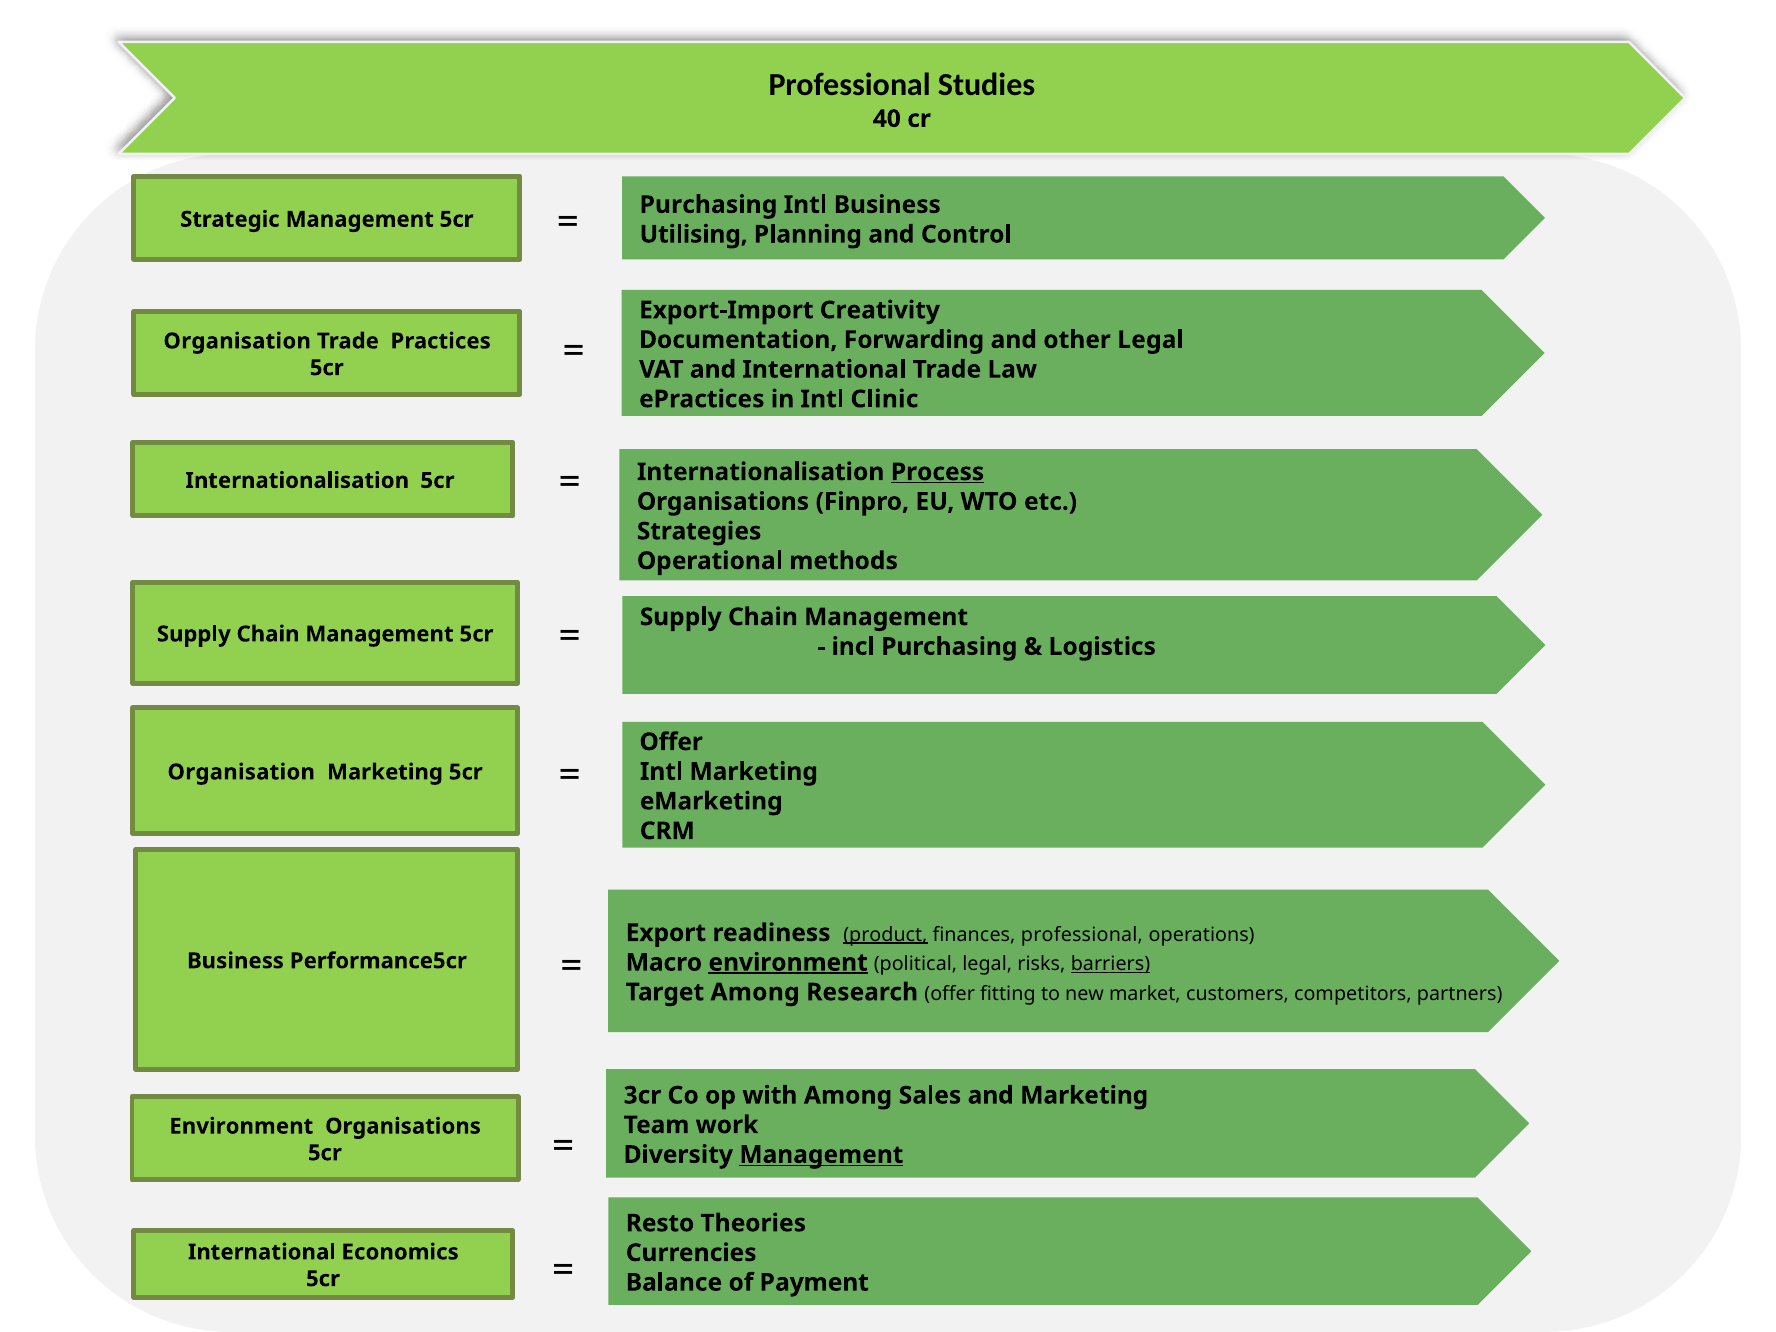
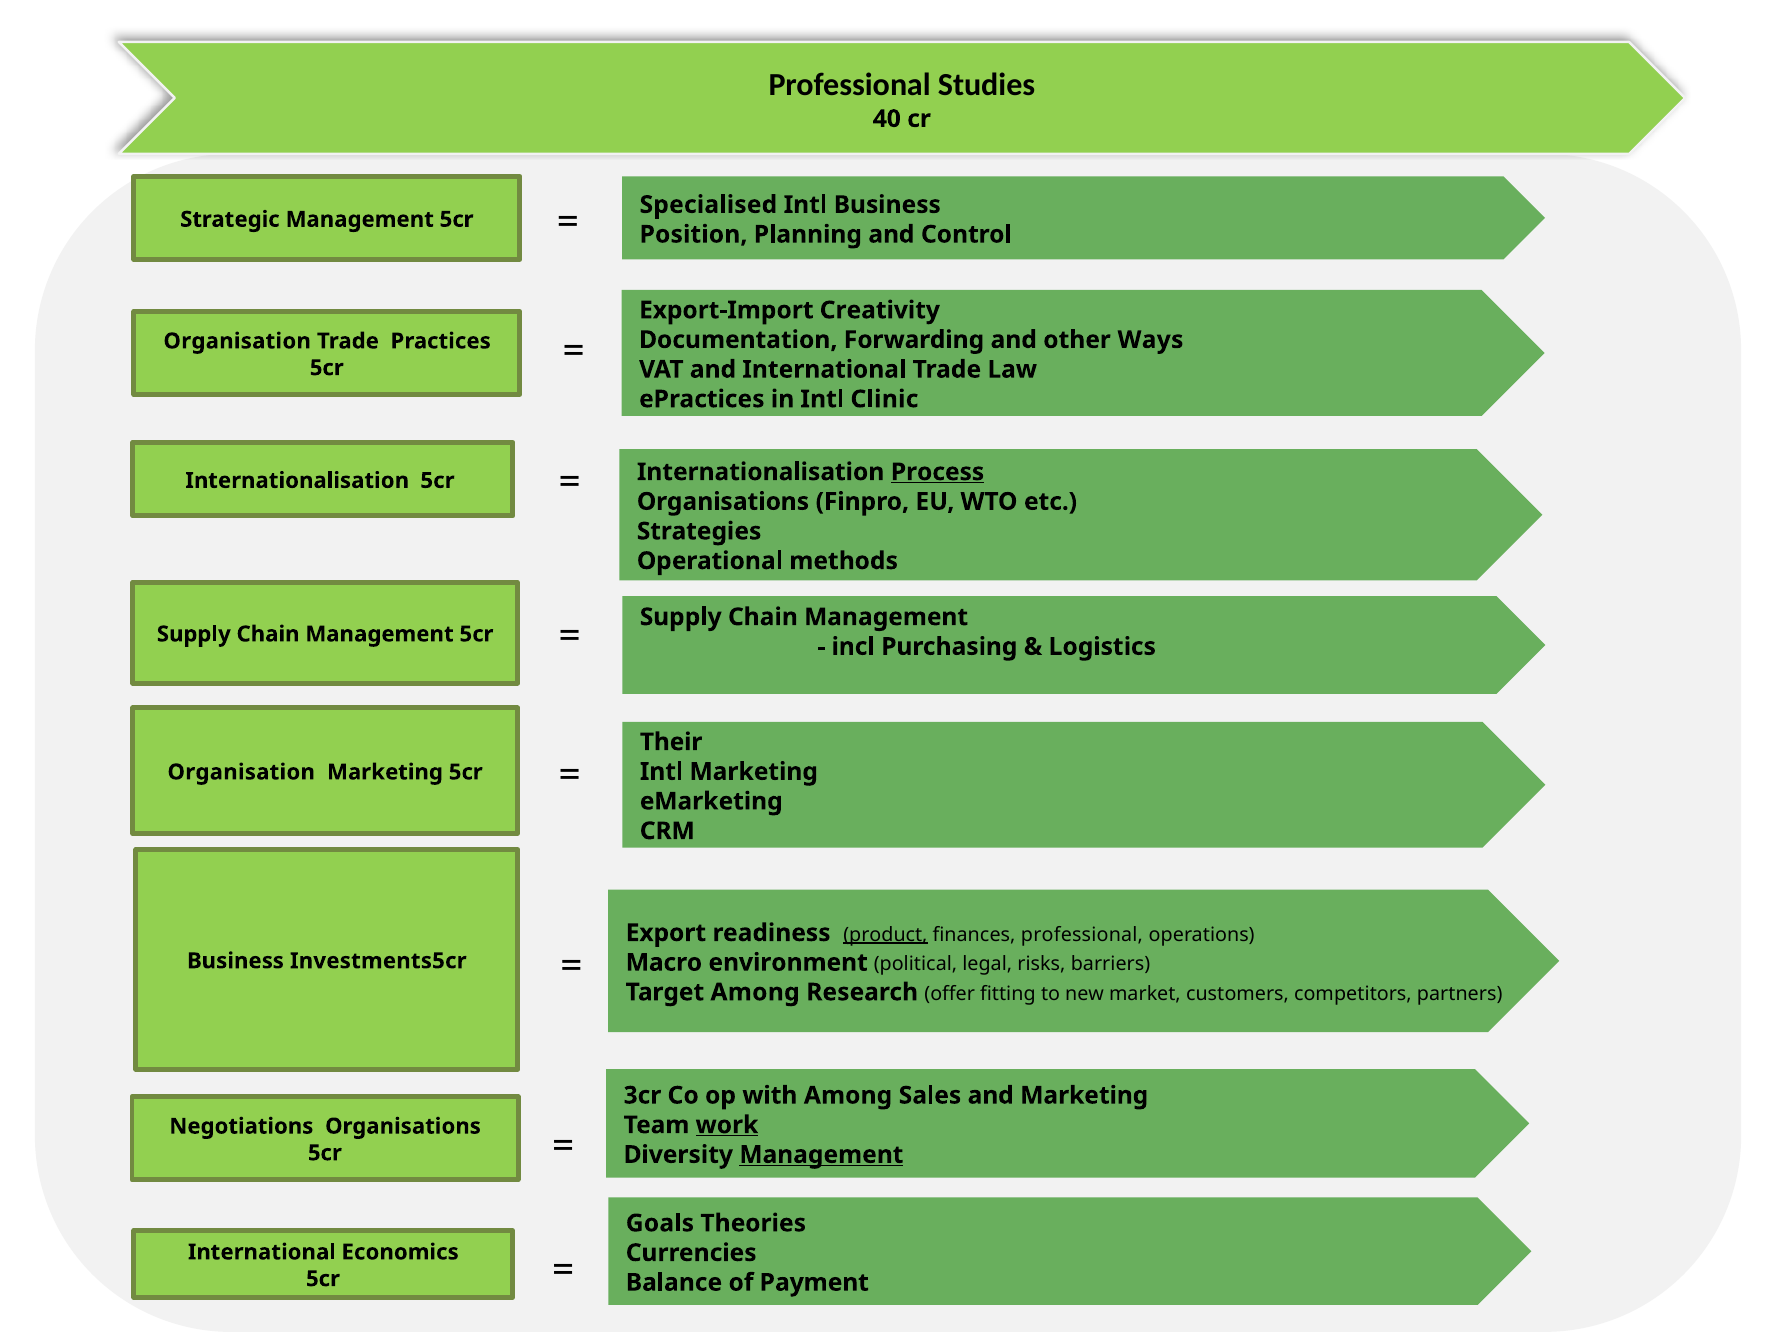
Purchasing: Purchasing -> Specialised (708, 205)
Utilising: Utilising -> Position (693, 234)
other Legal: Legal -> Ways (1151, 340)
Offer: Offer -> Their (671, 742)
Performance5cr: Performance5cr -> Investments5cr (378, 961)
environment underline: present -> none (788, 963)
barriers underline: present -> none (1111, 964)
work underline: none -> present (727, 1125)
Environment: Environment -> Negotiations (241, 1126)
Resto: Resto -> Goals (660, 1223)
